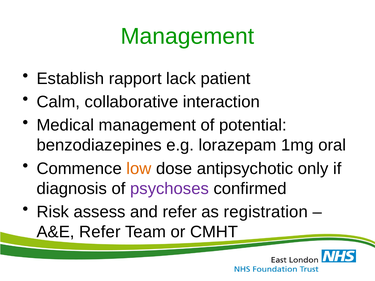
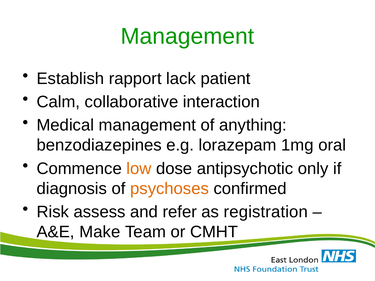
potential: potential -> anything (253, 125)
psychoses colour: purple -> orange (170, 189)
A&E Refer: Refer -> Make (100, 232)
